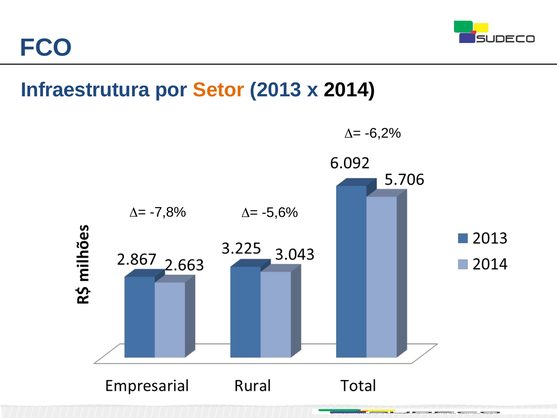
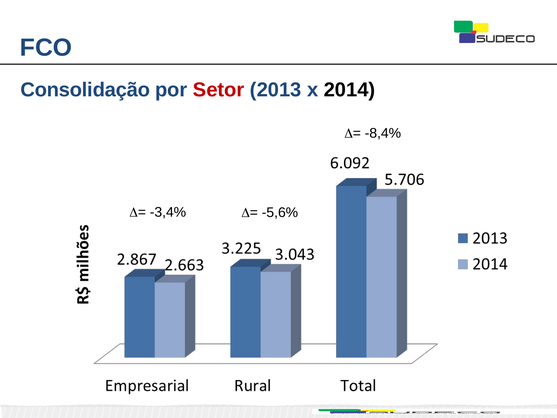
Infraestrutura: Infraestrutura -> Consolidação (85, 90)
Setor colour: orange -> red (219, 90)
-6,2%: -6,2% -> -8,4% (383, 133)
-7,8%: -7,8% -> -3,4% (168, 212)
